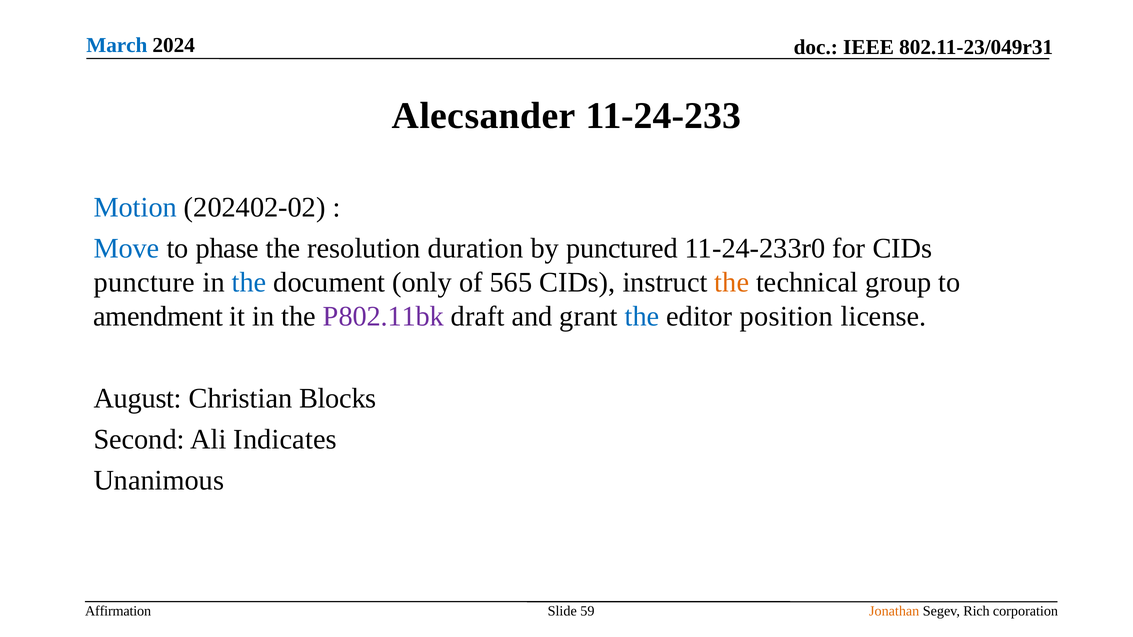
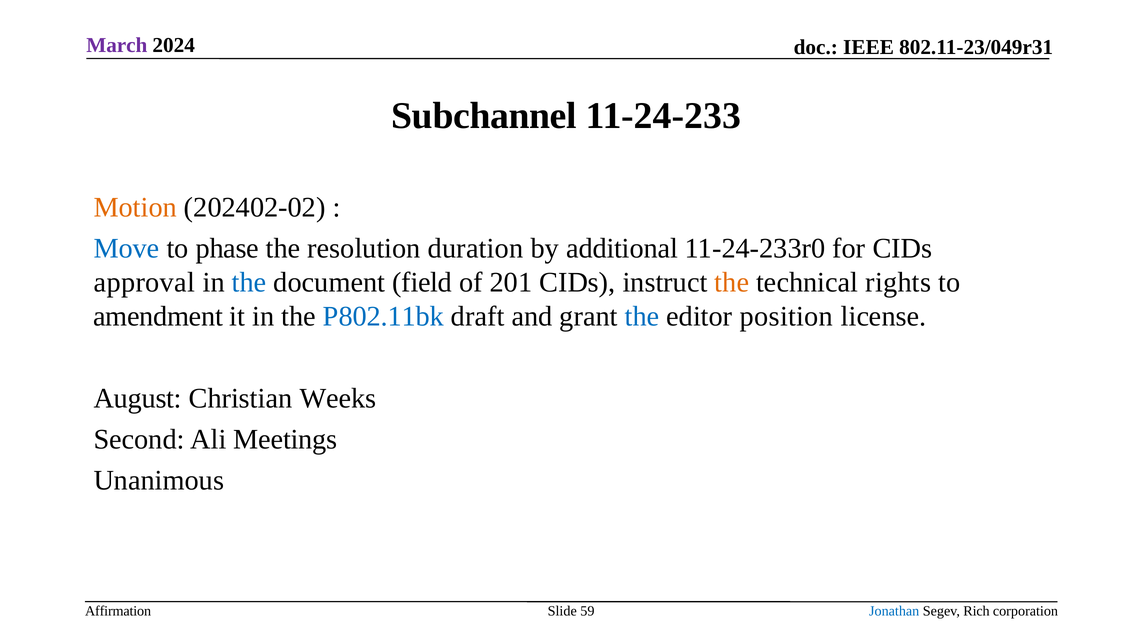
March colour: blue -> purple (117, 45)
Alecsander: Alecsander -> Subchannel (484, 116)
Motion colour: blue -> orange (135, 207)
punctured: punctured -> additional (622, 248)
puncture: puncture -> approval (144, 282)
only: only -> field (422, 282)
565: 565 -> 201 (511, 282)
group: group -> rights (898, 282)
P802.11bk colour: purple -> blue (383, 316)
Blocks: Blocks -> Weeks (338, 399)
Indicates: Indicates -> Meetings (285, 440)
Jonathan colour: orange -> blue (894, 611)
